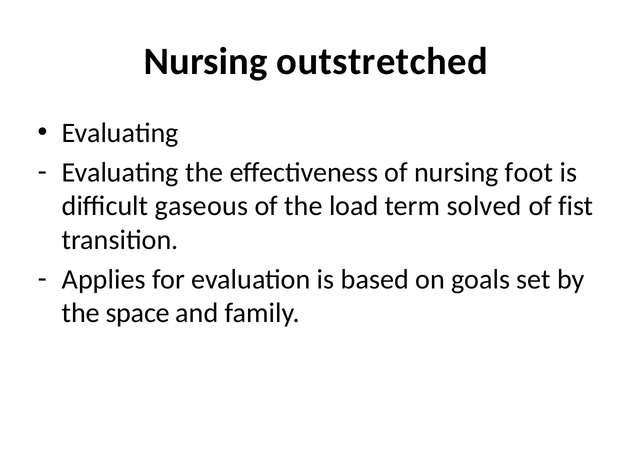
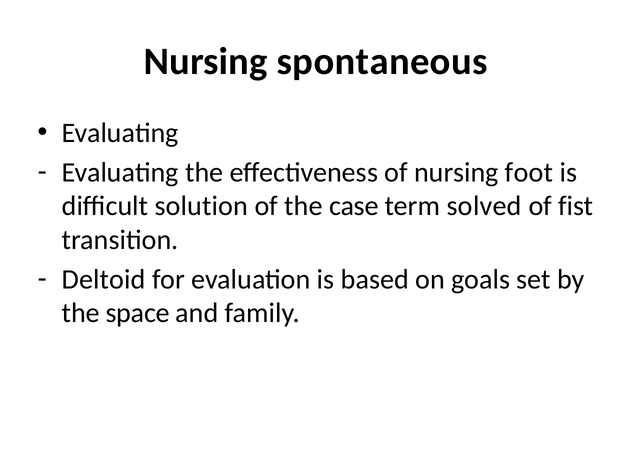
outstretched: outstretched -> spontaneous (382, 61)
gaseous: gaseous -> solution (201, 206)
load: load -> case (354, 206)
Applies: Applies -> Deltoid (104, 279)
